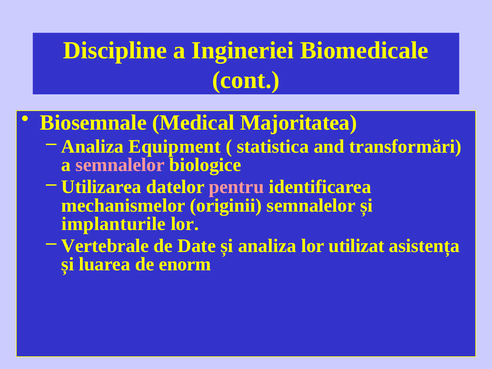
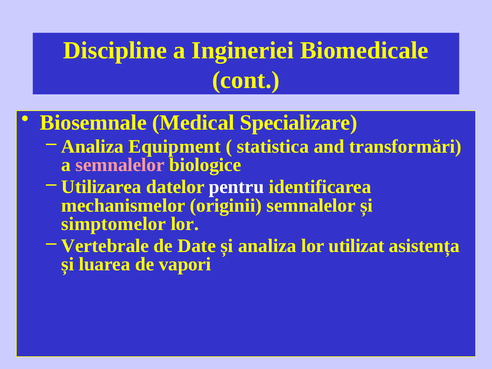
Majoritatea: Majoritatea -> Specializare (299, 123)
pentru colour: pink -> white (236, 187)
implanturile: implanturile -> simptomelor (114, 224)
enorm: enorm -> vapori (185, 264)
